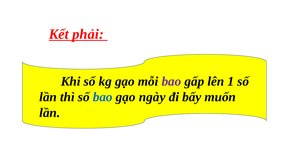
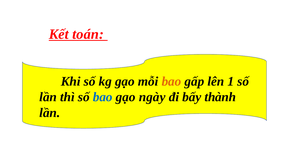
phải: phải -> toán (88, 34)
bao colour: purple -> orange (171, 81)
muốn: muốn -> thành (220, 97)
